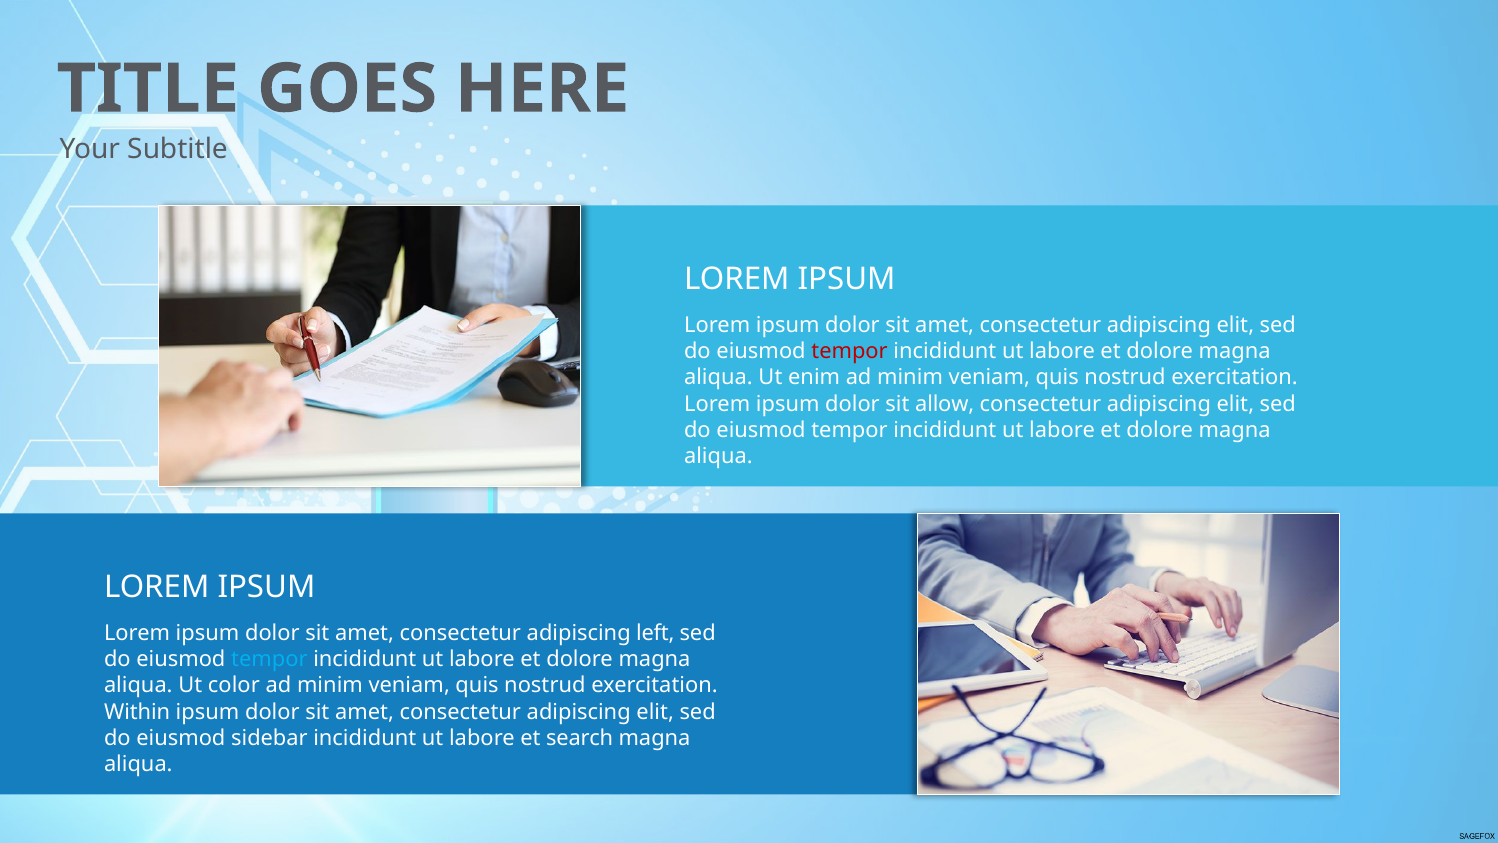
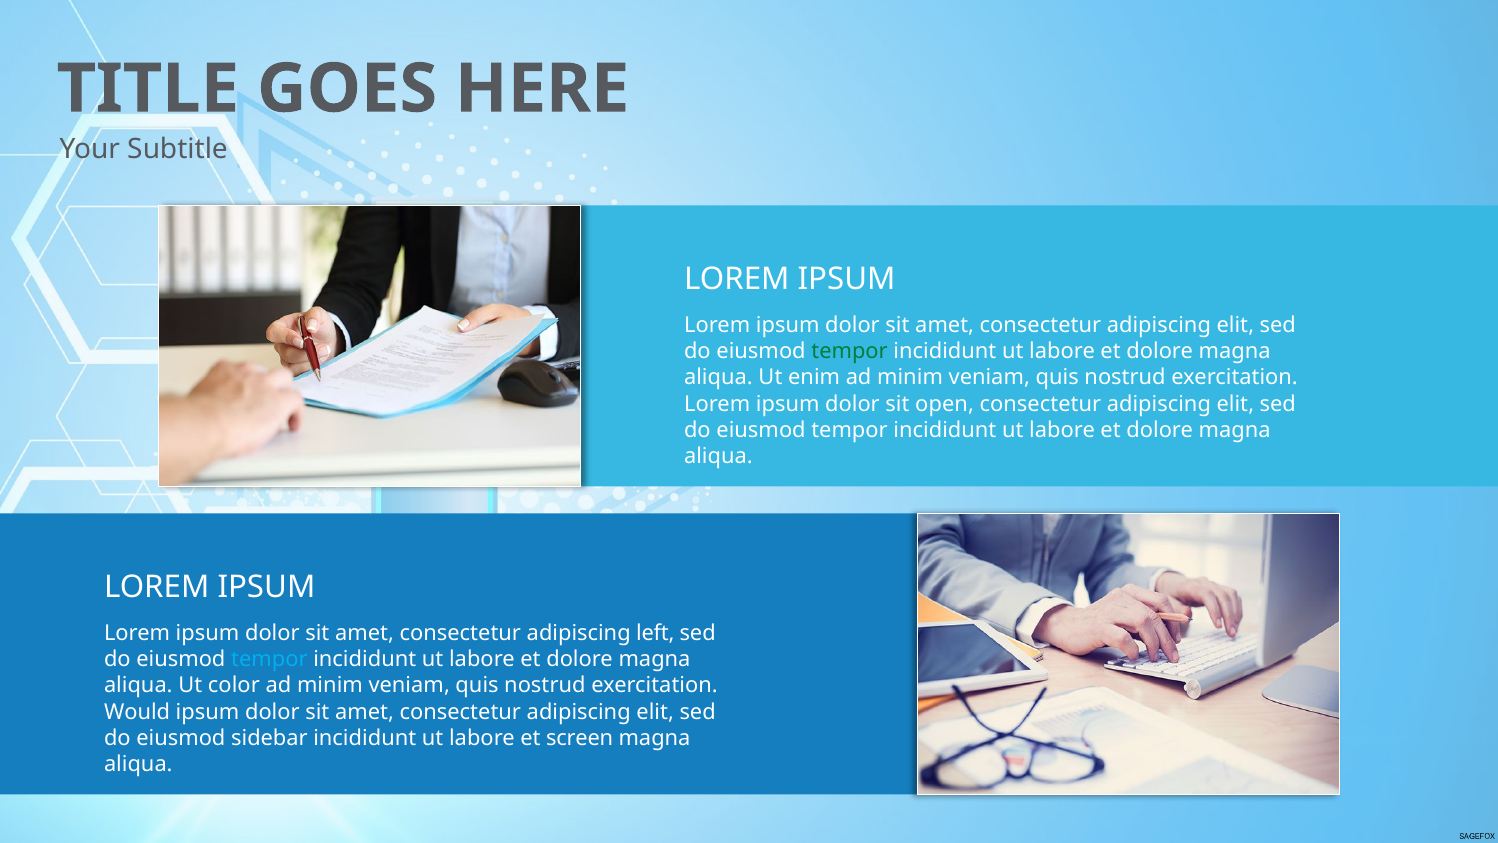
tempor colour: red -> green (850, 351)
allow: allow -> open (945, 404)
Within: Within -> Would (137, 712)
search: search -> screen (580, 738)
